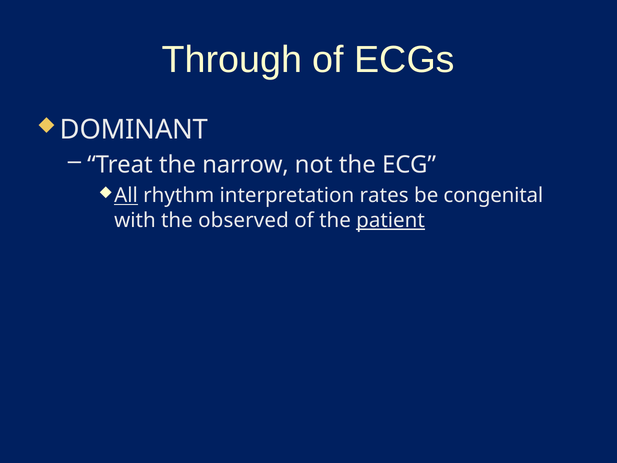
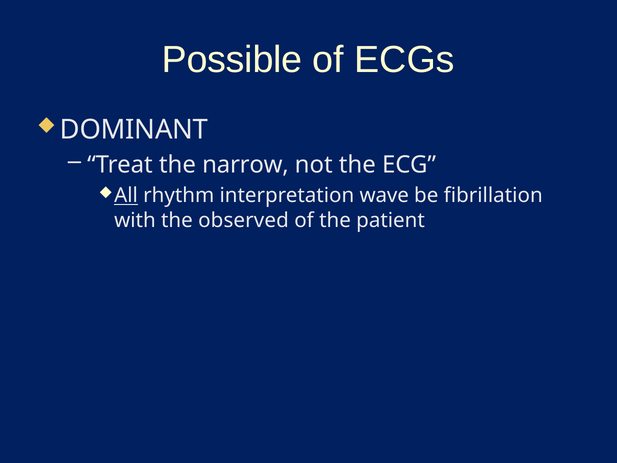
Through: Through -> Possible (232, 60)
rates: rates -> wave (384, 195)
congenital: congenital -> fibrillation (493, 195)
patient underline: present -> none (391, 220)
